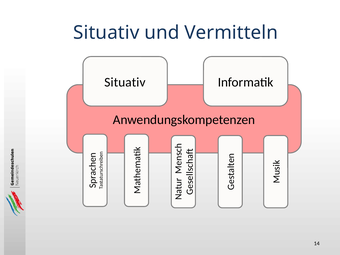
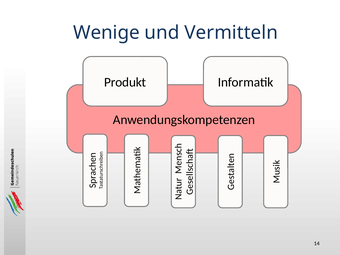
Situativ: Situativ -> Wenige (106, 33)
Situativ: Situativ -> Produkt (125, 82)
